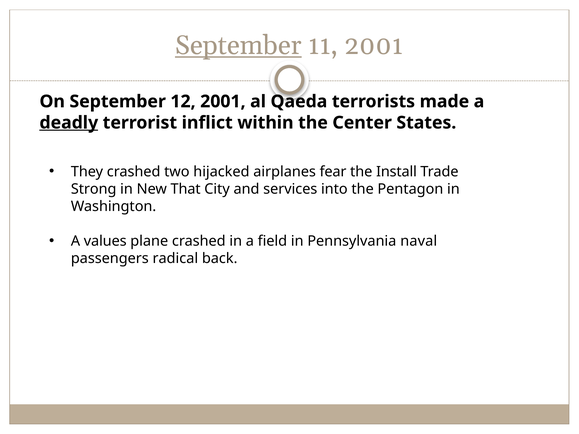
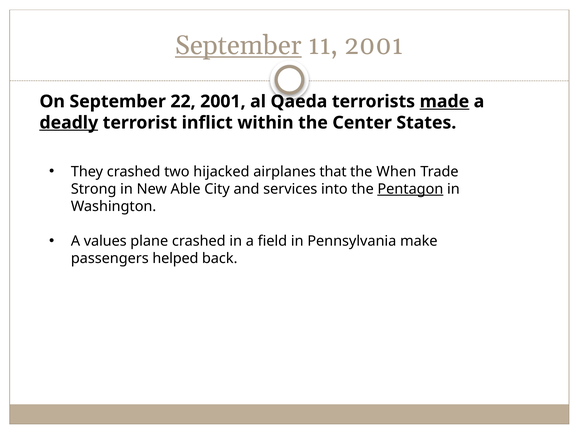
12: 12 -> 22 (183, 102)
made underline: none -> present (444, 102)
fear: fear -> that (333, 172)
Install: Install -> When (396, 172)
That: That -> Able (186, 189)
Pentagon underline: none -> present (410, 189)
naval: naval -> make (419, 241)
radical: radical -> helped (175, 259)
